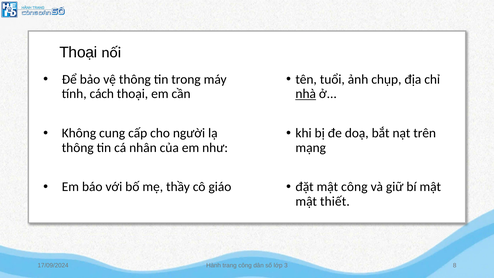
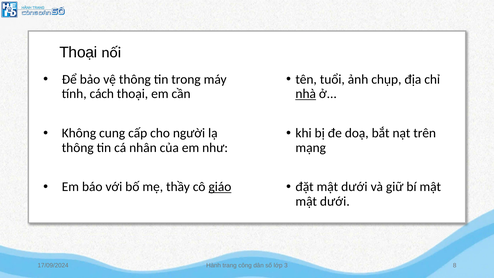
đặt mật công: công -> dưới (354, 187)
giáo underline: none -> present (220, 187)
thiết: thiết -> dưới (335, 201)
